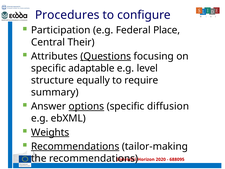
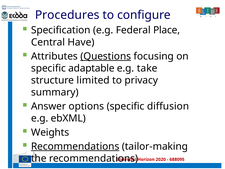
Participation: Participation -> Specification (61, 30)
Their: Their -> Have (81, 42)
level: level -> take (147, 68)
equally: equally -> limited (93, 80)
require: require -> privacy (141, 80)
options underline: present -> none (86, 106)
Weights underline: present -> none (50, 132)
